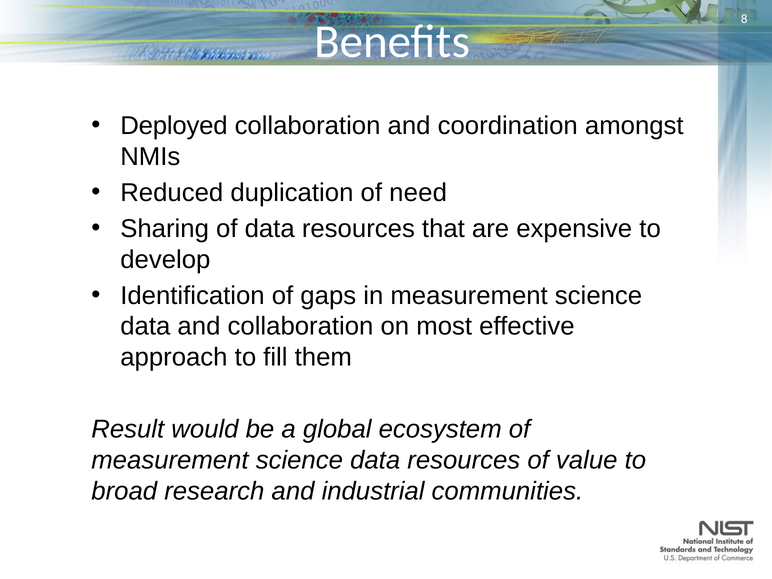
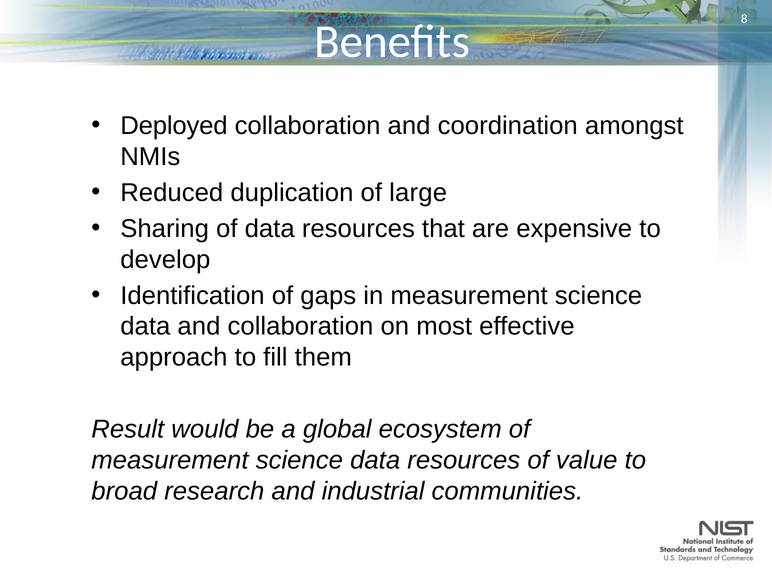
need: need -> large (418, 193)
